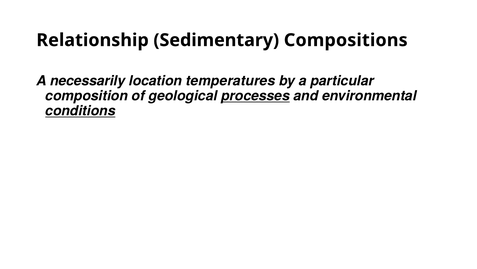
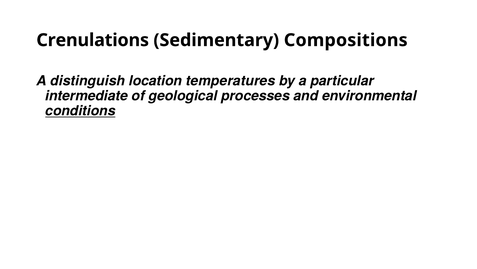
Relationship: Relationship -> Crenulations (93, 40)
necessarily: necessarily -> distinguish (88, 81)
composition: composition -> intermediate (87, 96)
processes underline: present -> none (255, 96)
